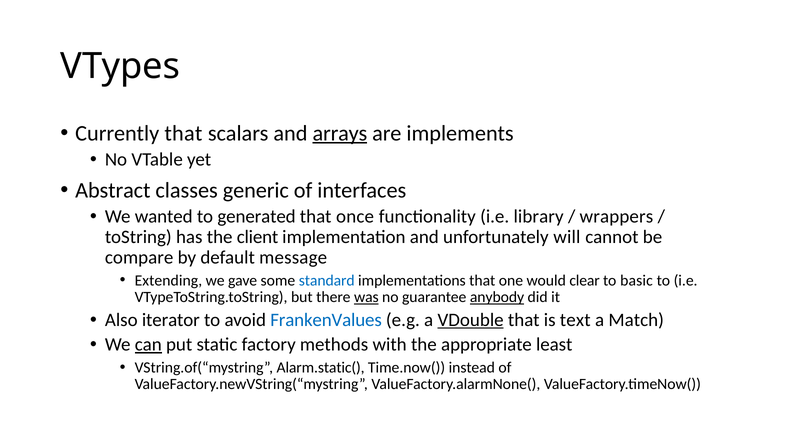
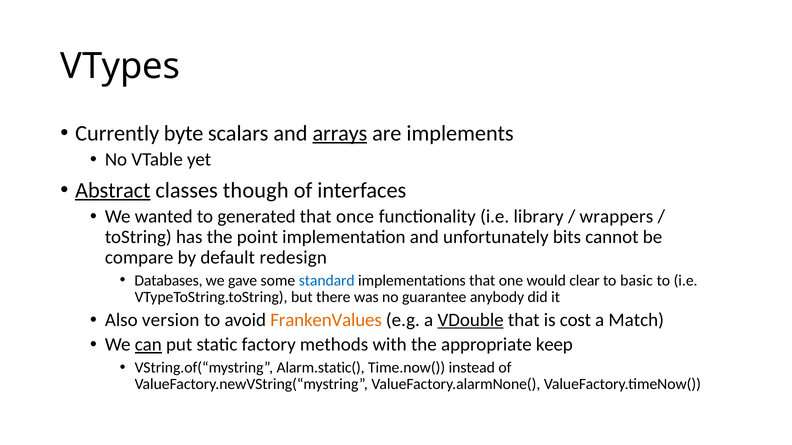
Currently that: that -> byte (184, 133)
Abstract underline: none -> present (113, 190)
generic: generic -> though (256, 190)
client: client -> point (257, 237)
will: will -> bits (567, 237)
message: message -> redesign (293, 258)
Extending: Extending -> Databases (169, 281)
was underline: present -> none (366, 298)
anybody underline: present -> none (497, 298)
iterator: iterator -> version (171, 320)
FrankenValues colour: blue -> orange (326, 320)
text: text -> cost (575, 320)
least: least -> keep (554, 345)
